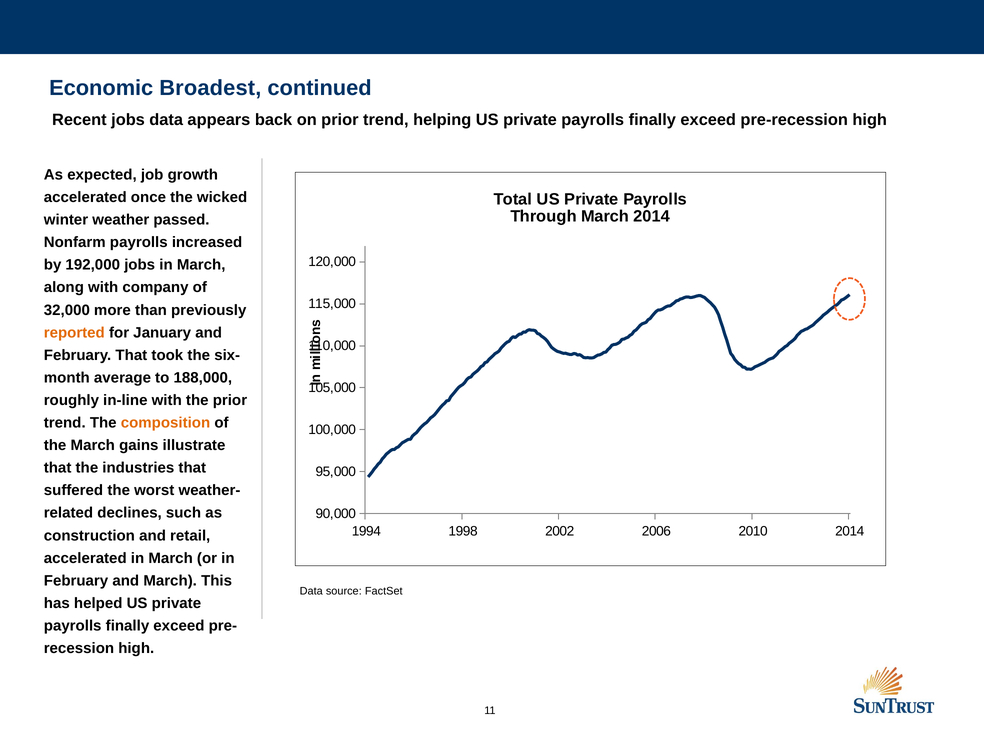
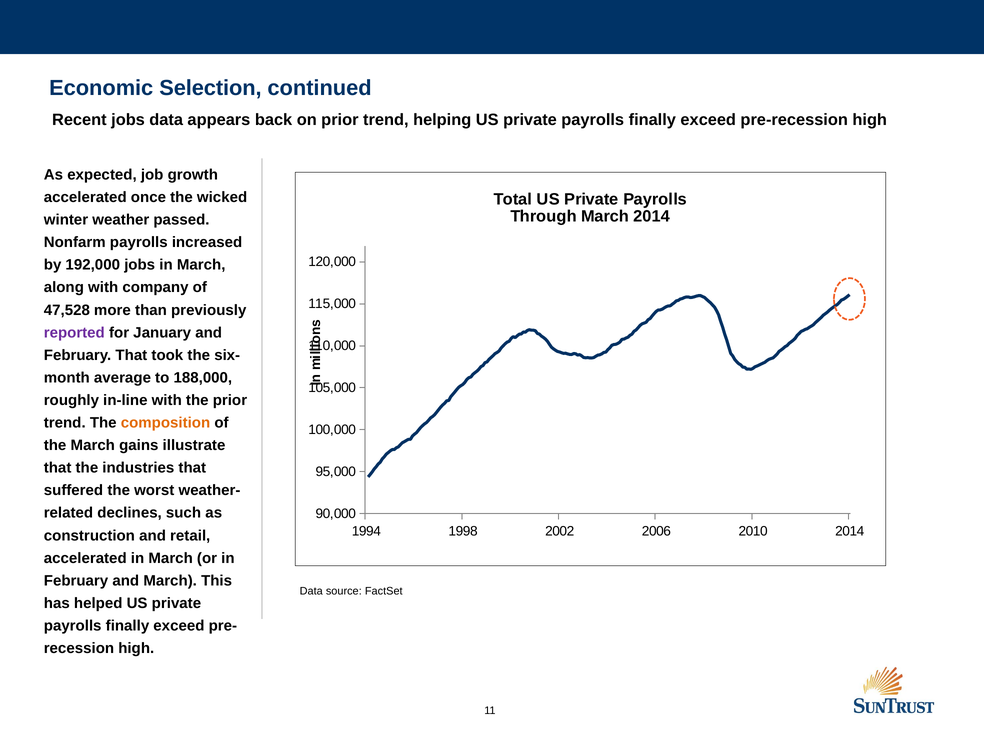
Broadest: Broadest -> Selection (210, 88)
32,000: 32,000 -> 47,528 (67, 310)
reported colour: orange -> purple (74, 333)
